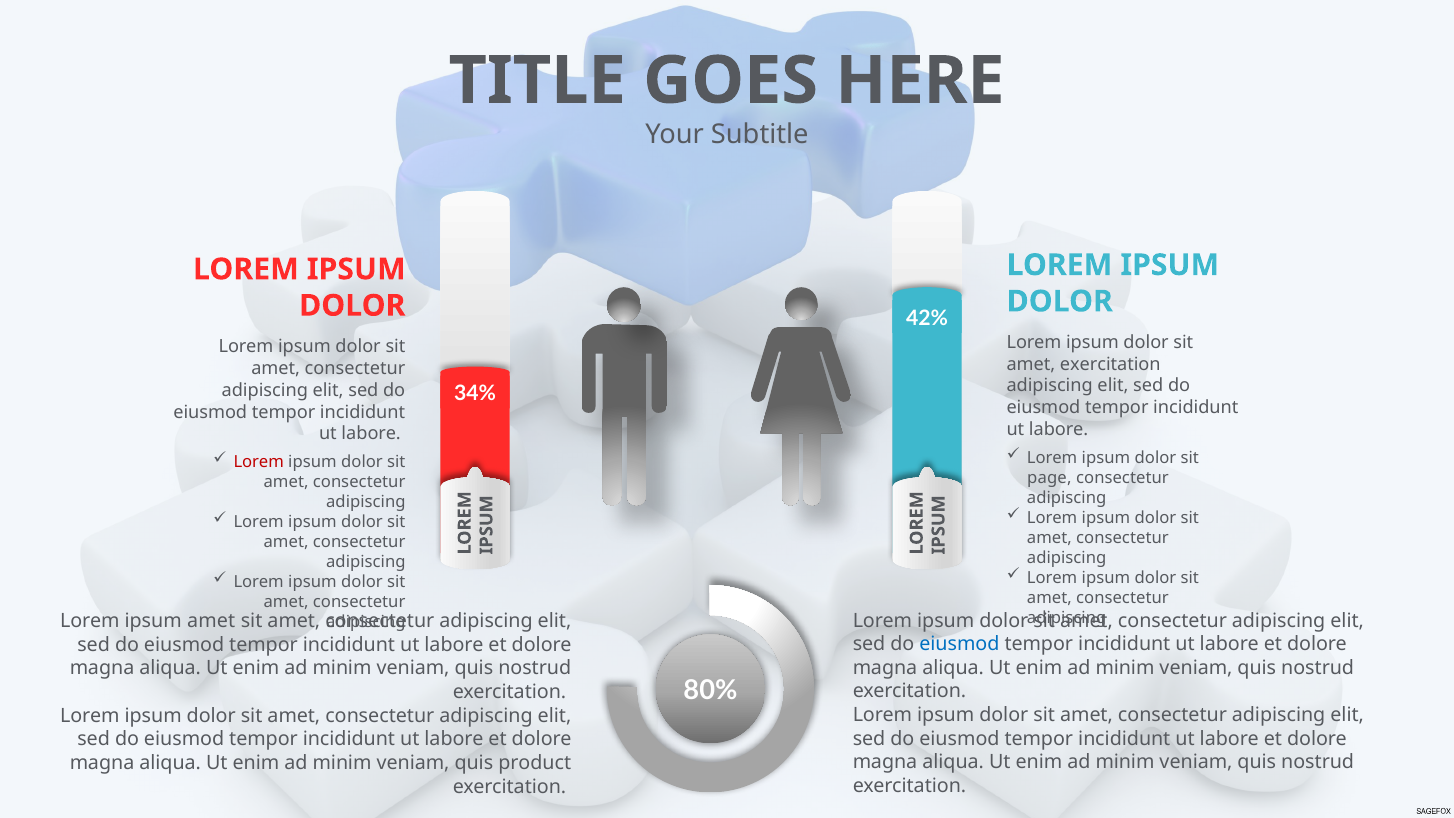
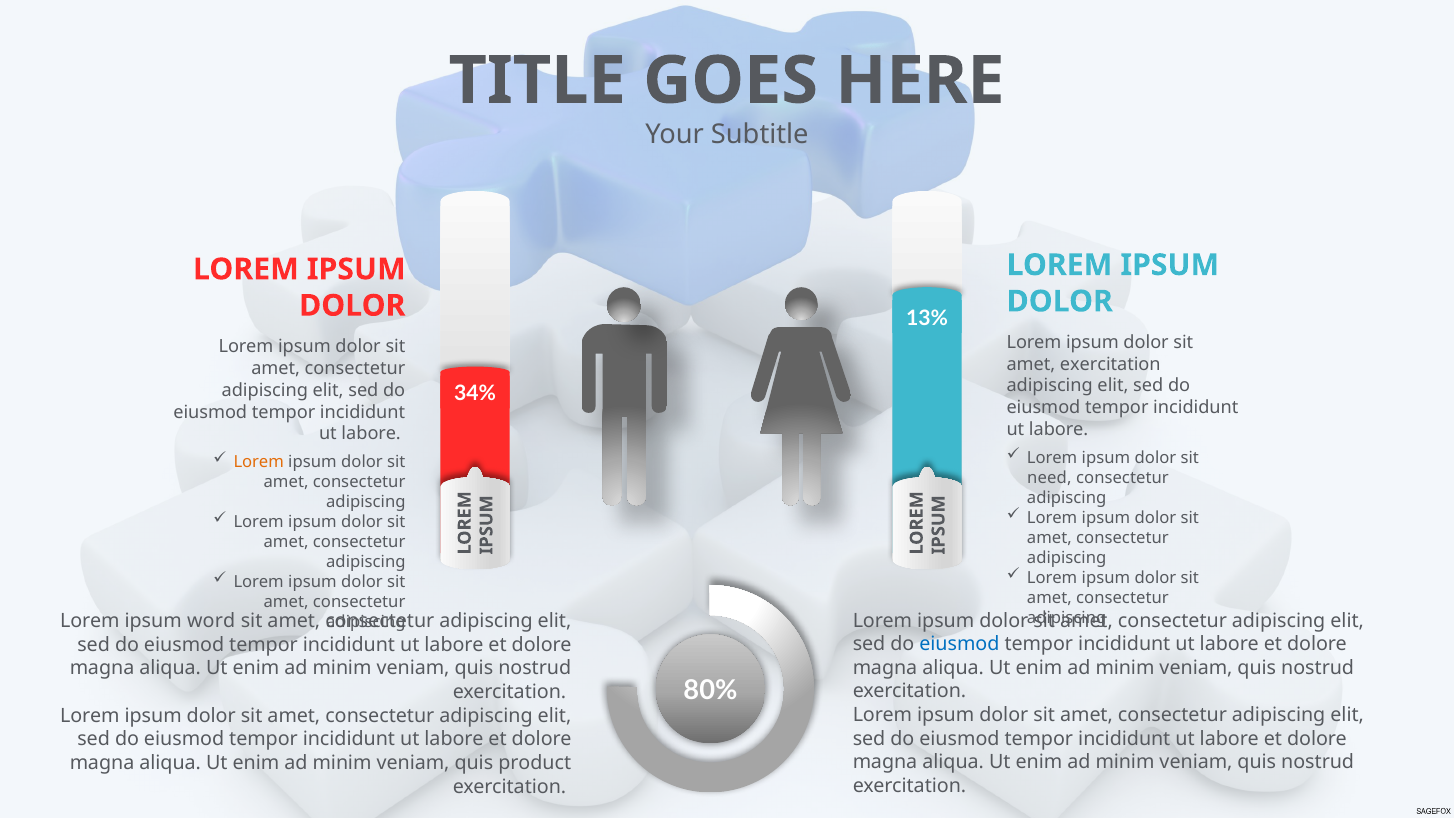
42%: 42% -> 13% (927, 318)
Lorem colour: red -> orange (259, 462)
page: page -> need (1049, 478)
ipsum amet: amet -> word (211, 621)
